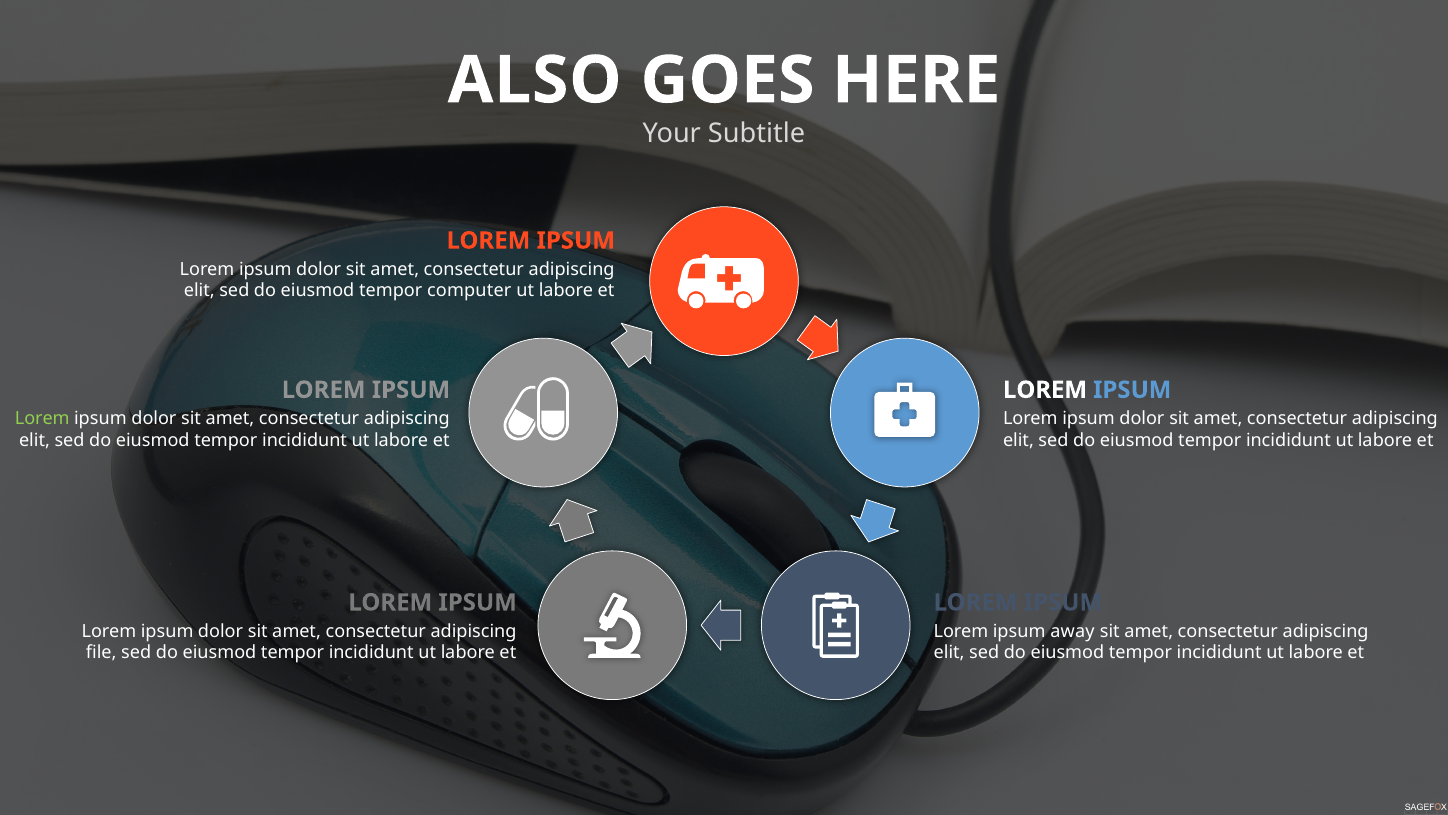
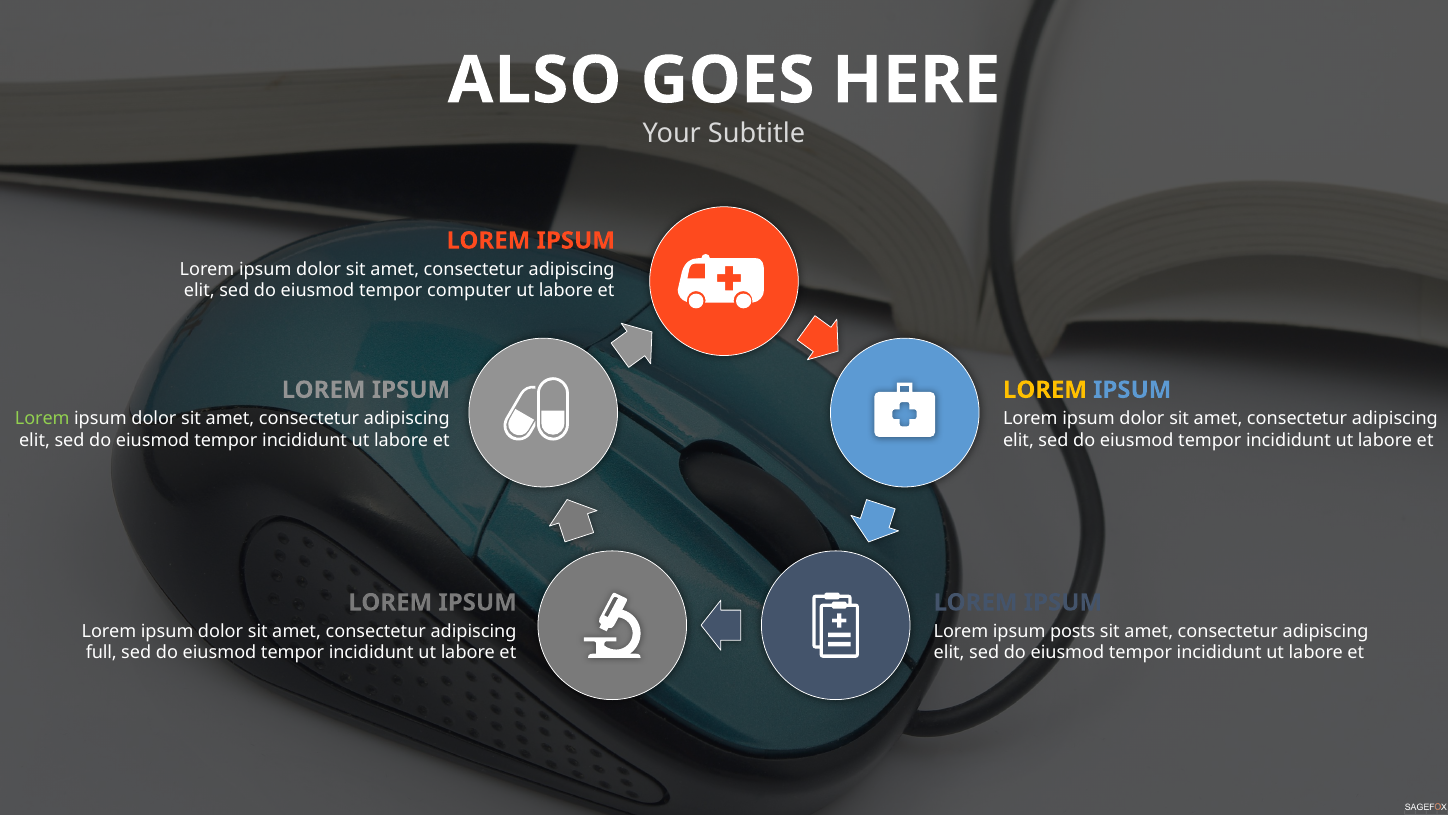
LOREM colour: white -> yellow (1045, 390)
away: away -> posts (1073, 631)
file: file -> full (101, 652)
